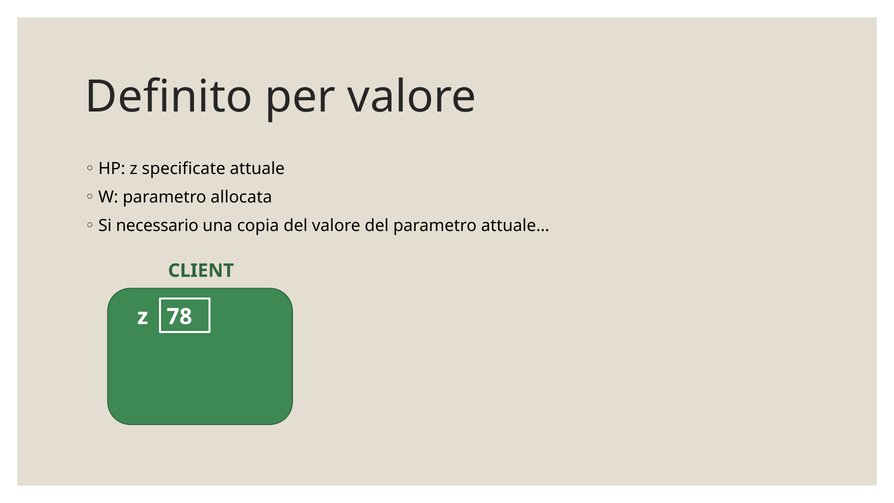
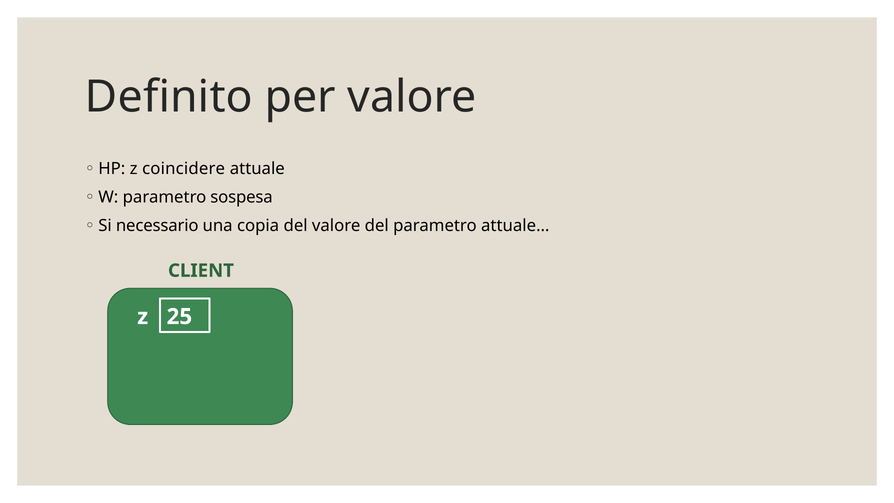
specificate: specificate -> coincidere (184, 169)
allocata: allocata -> sospesa (242, 197)
78: 78 -> 25 (179, 317)
